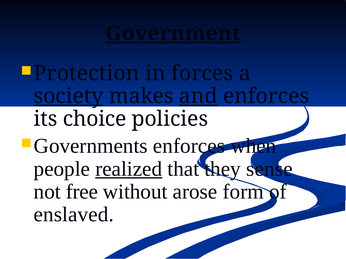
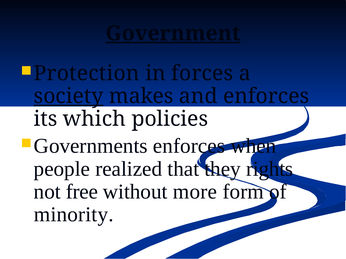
and underline: present -> none (198, 96)
choice: choice -> which (94, 119)
realized underline: present -> none (129, 169)
sense: sense -> rights (270, 169)
arose: arose -> more (195, 192)
enslaved: enslaved -> minority (74, 215)
